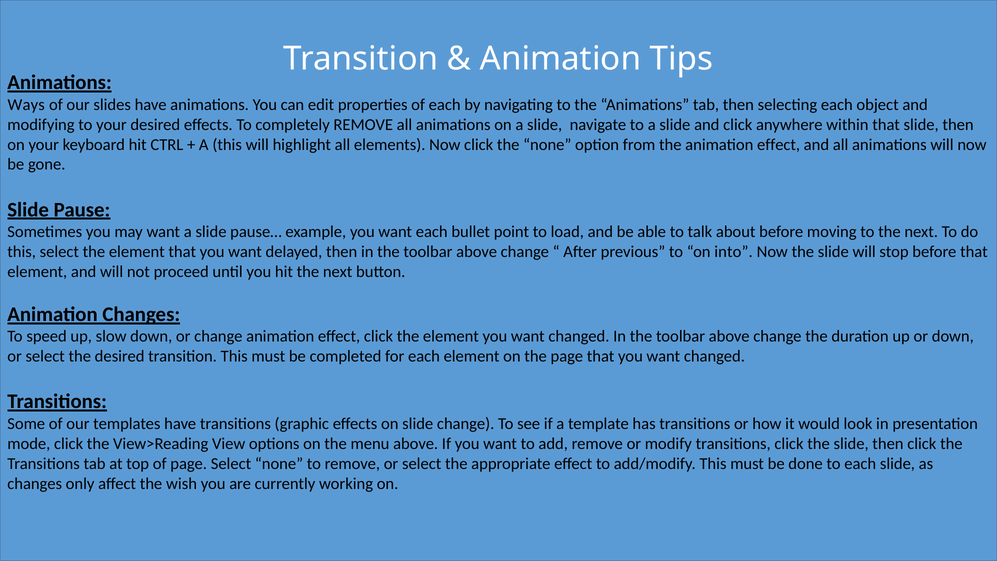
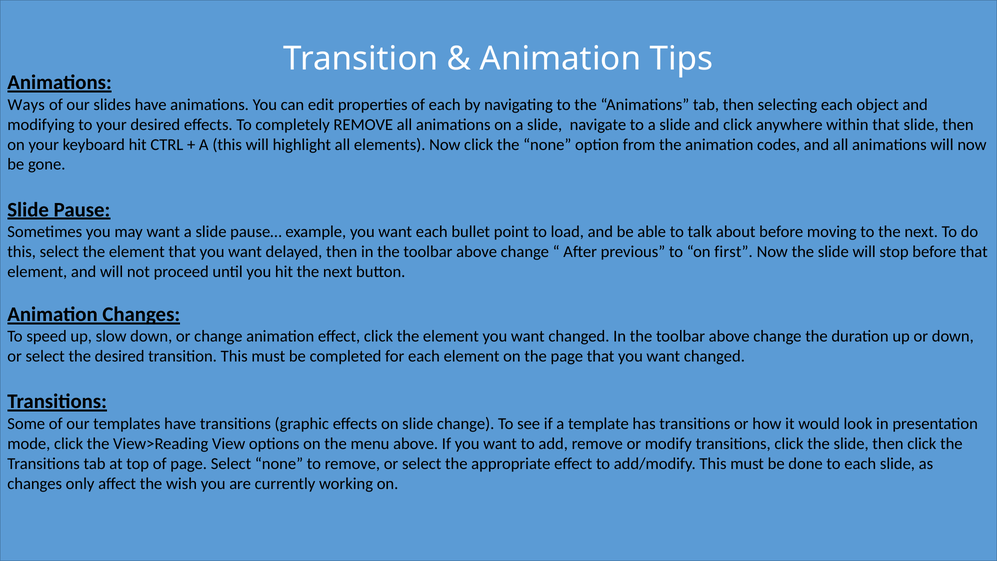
the animation effect: effect -> codes (779, 144)
into: into -> first (734, 252)
